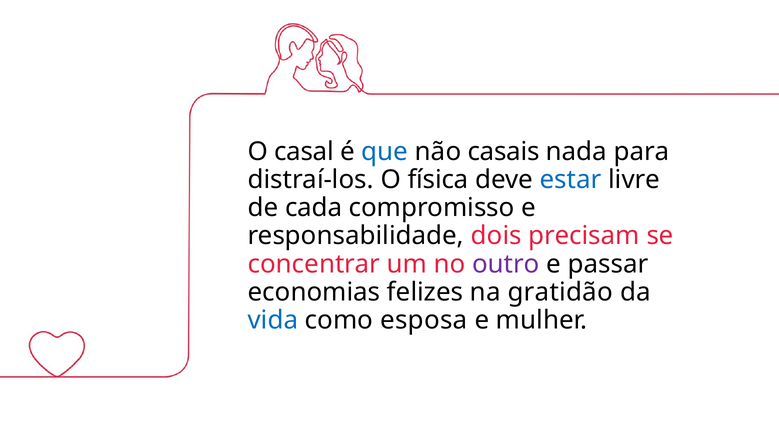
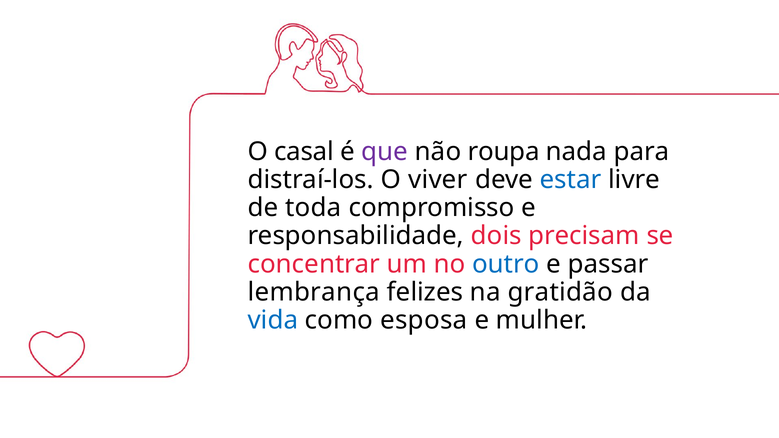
que colour: blue -> purple (385, 152)
casais: casais -> roupa (504, 152)
física: física -> viver (438, 180)
cada: cada -> toda (313, 208)
outro colour: purple -> blue (506, 264)
economias: economias -> lembrança (314, 292)
